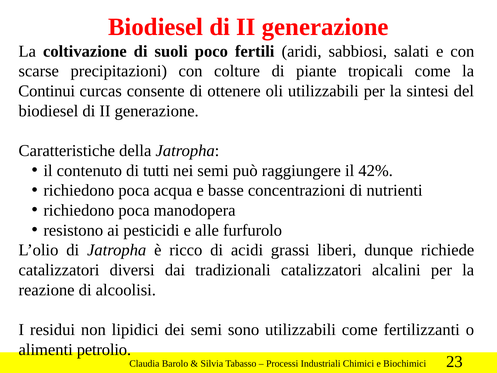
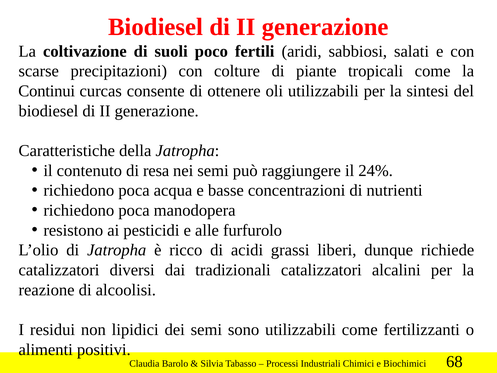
tutti: tutti -> resa (156, 170)
42%: 42% -> 24% (376, 170)
petrolio: petrolio -> positivi (104, 349)
23: 23 -> 68 (454, 361)
